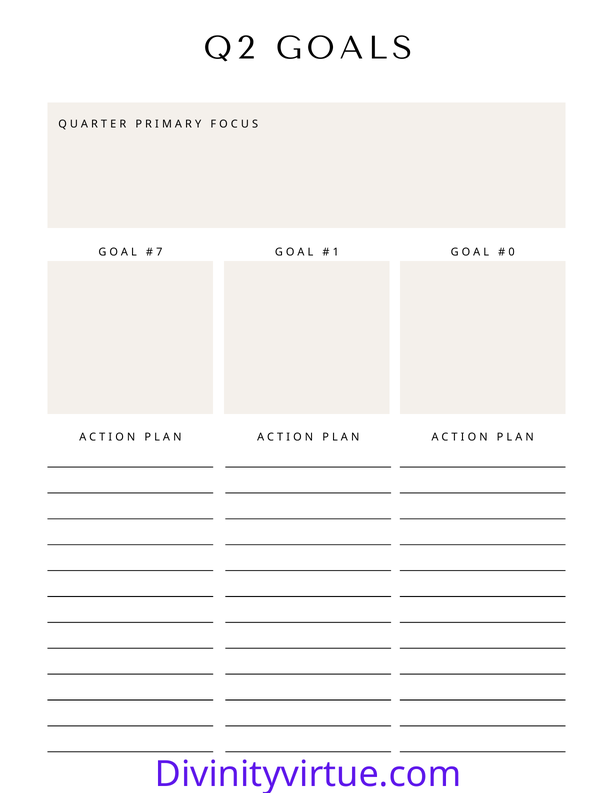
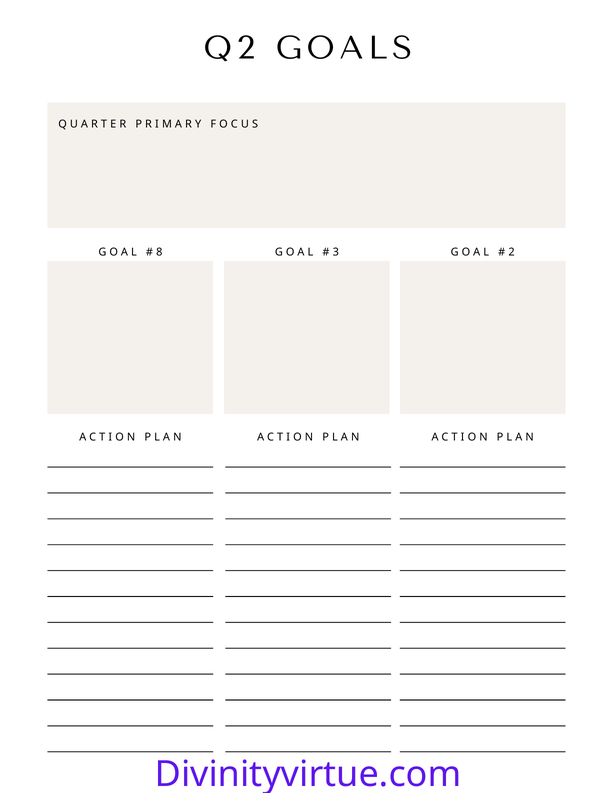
7: 7 -> 8 (159, 252)
1: 1 -> 3 (336, 252)
0: 0 -> 2 (512, 252)
